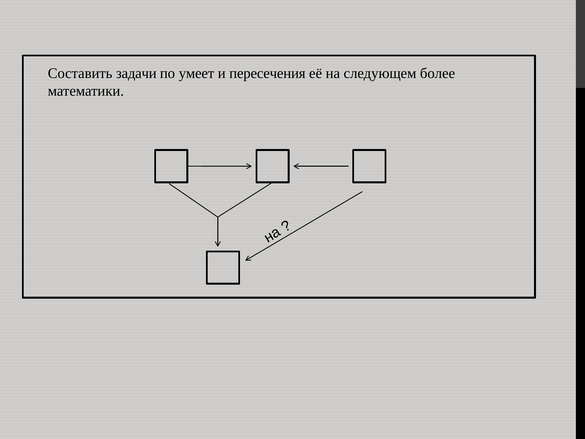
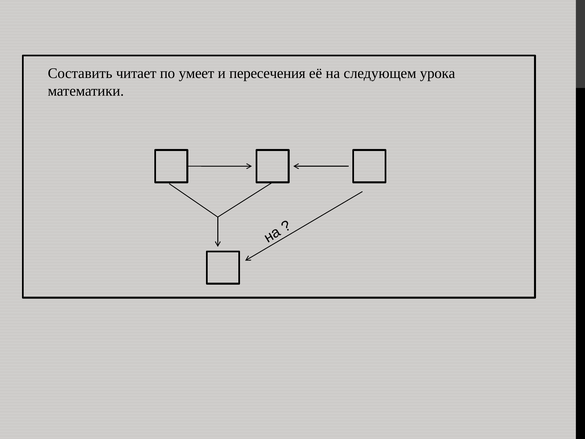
задачи: задачи -> читает (136, 73)
более: более -> урока (438, 73)
